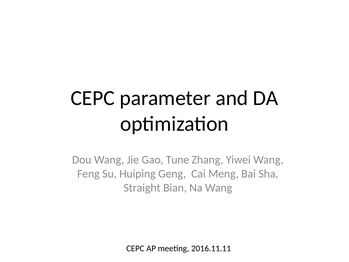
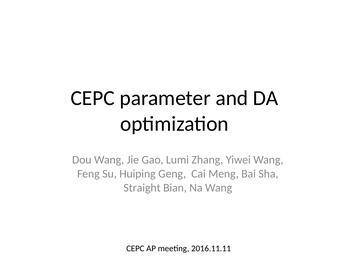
Tune: Tune -> Lumi (177, 160)
